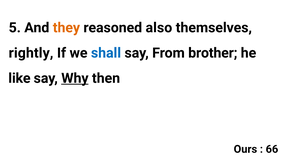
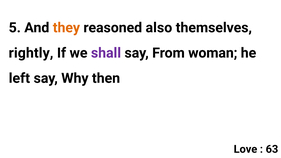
shall colour: blue -> purple (106, 53)
brother: brother -> woman (213, 53)
like: like -> left (19, 78)
Why underline: present -> none (75, 78)
Ours: Ours -> Love (245, 149)
66: 66 -> 63 (272, 149)
